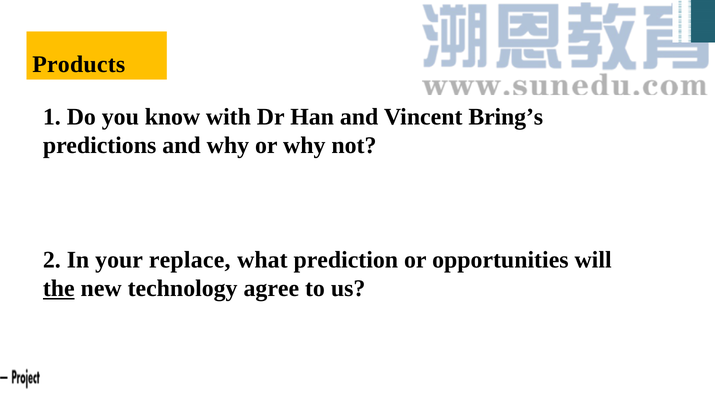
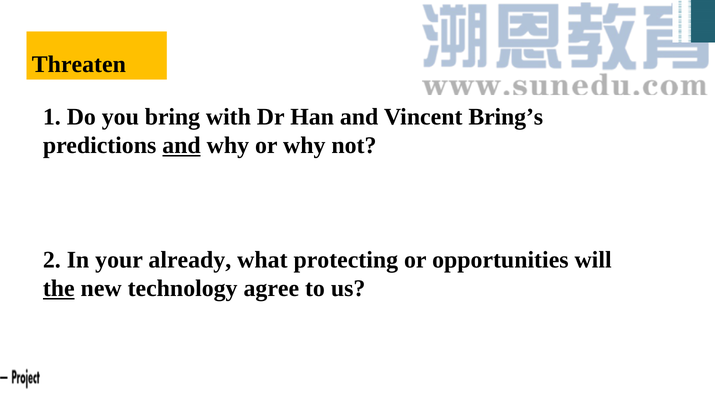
Products: Products -> Threaten (79, 64)
know: know -> bring (172, 117)
and underline: none -> present (181, 146)
replace: replace -> already (190, 260)
prediction: prediction -> protecting (346, 260)
